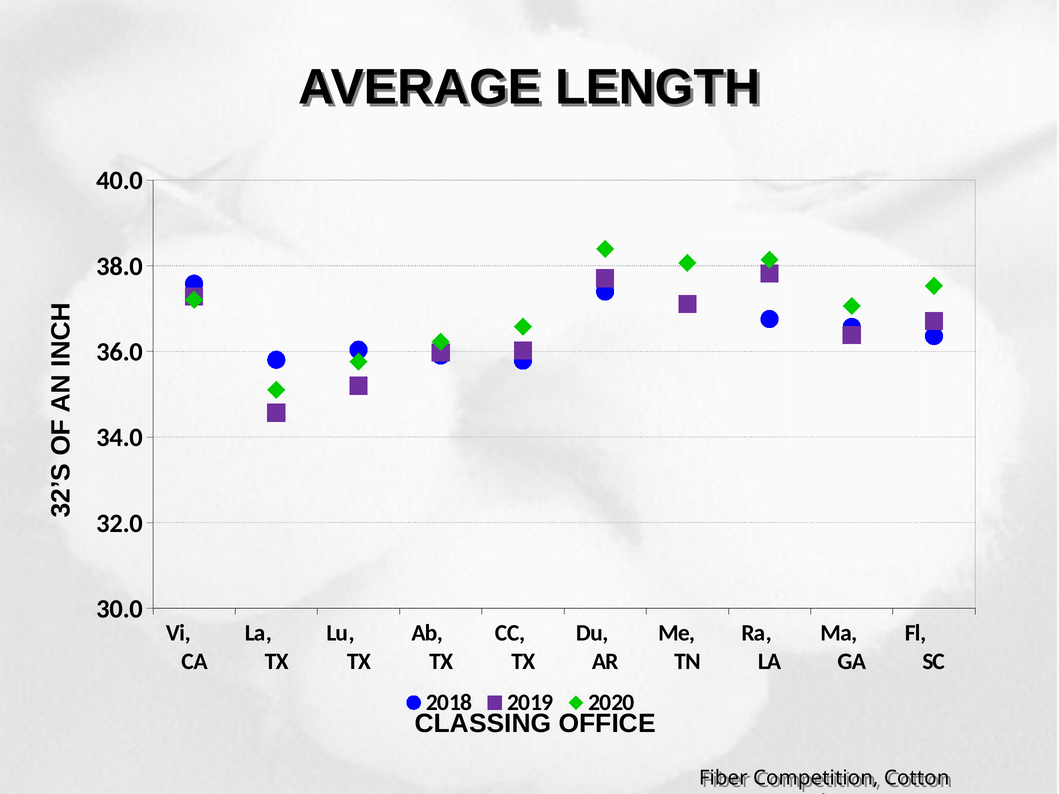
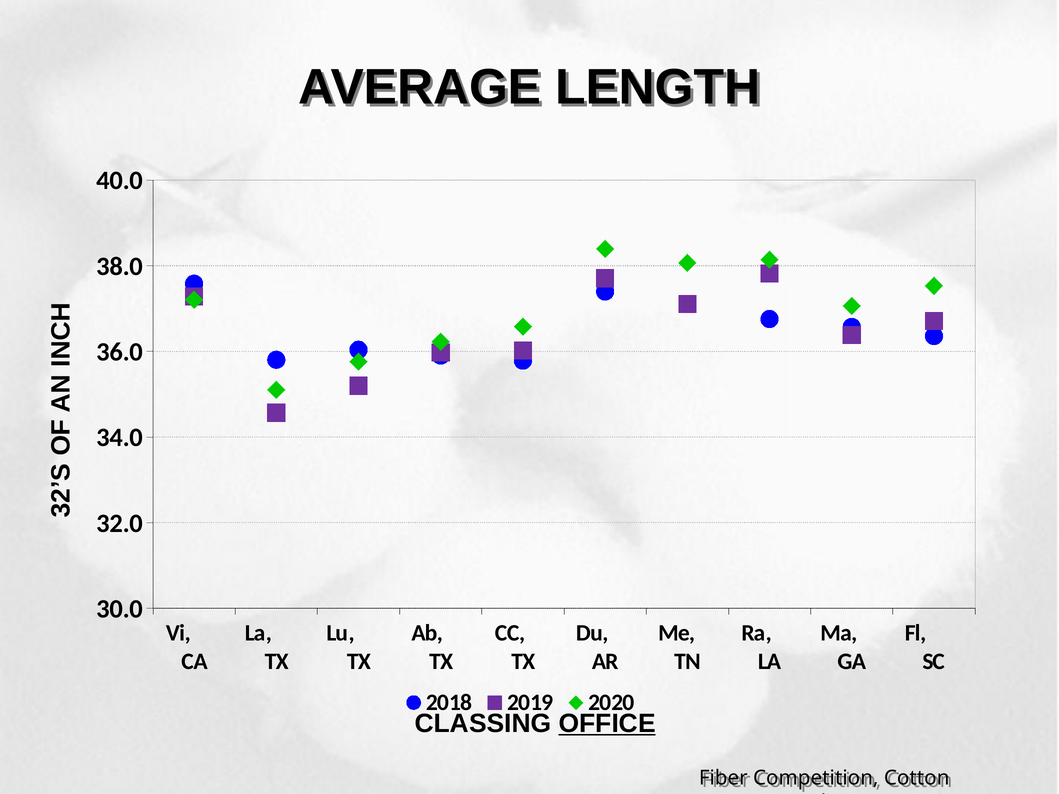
OFFICE underline: none -> present (607, 724)
